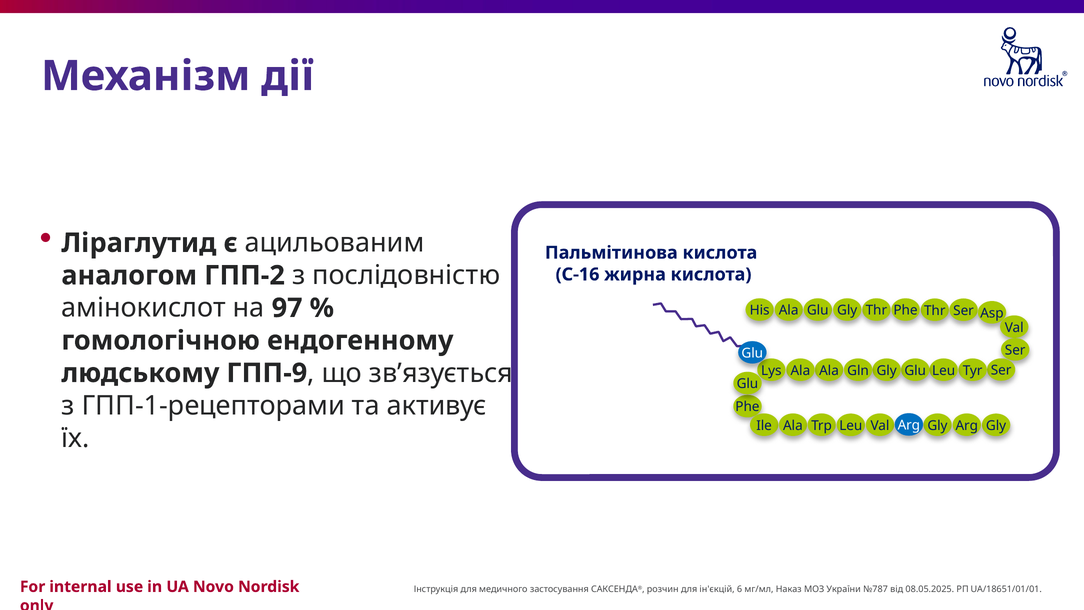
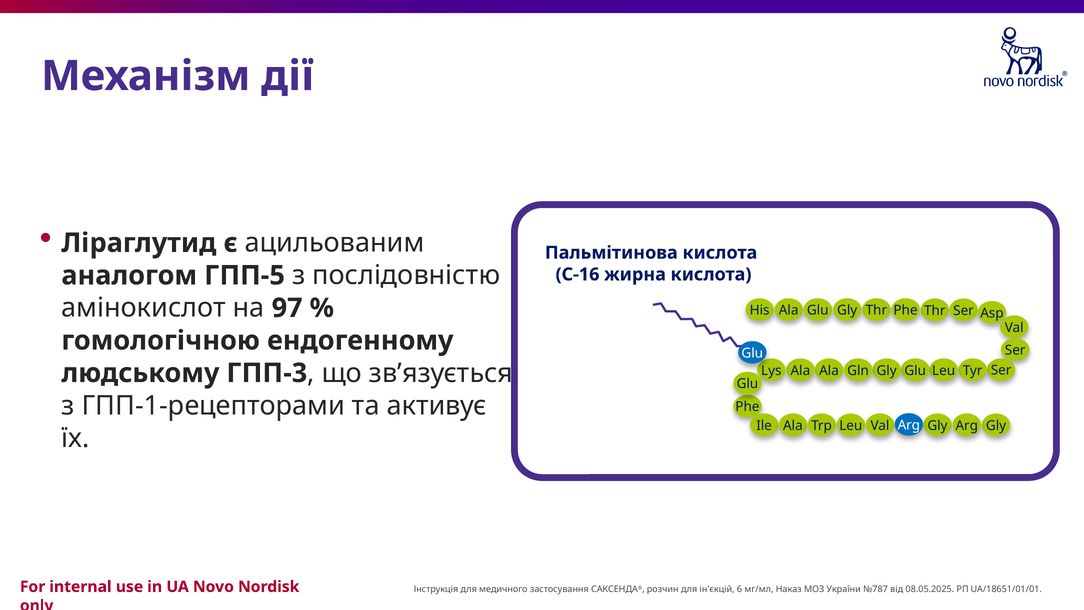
ГПП-2: ГПП-2 -> ГПП-5 (245, 275)
ГПП-9: ГПП-9 -> ГПП-3 (267, 373)
